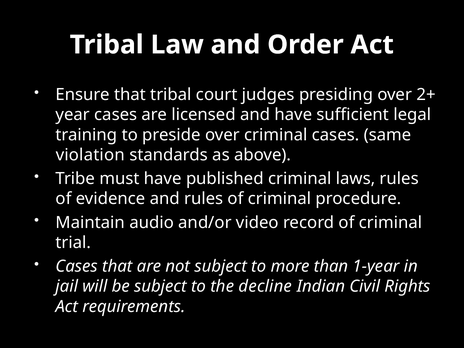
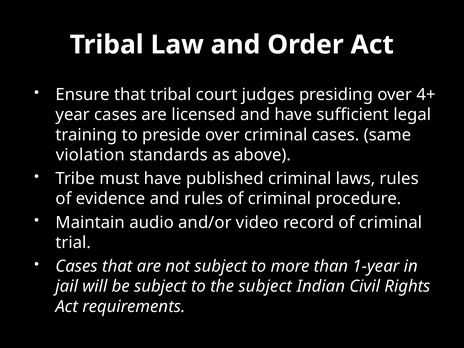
2+: 2+ -> 4+ (426, 95)
the decline: decline -> subject (265, 286)
